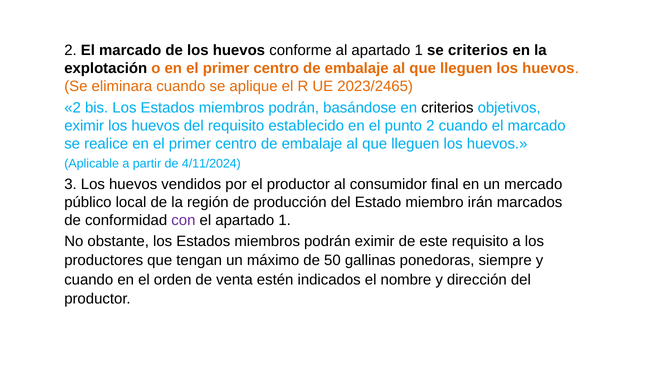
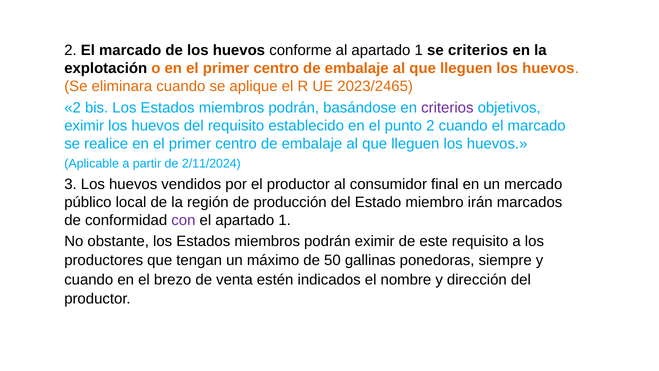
criterios colour: black -> purple (447, 108)
4/11/2024: 4/11/2024 -> 2/11/2024 (211, 164)
orden: orden -> brezo (173, 279)
